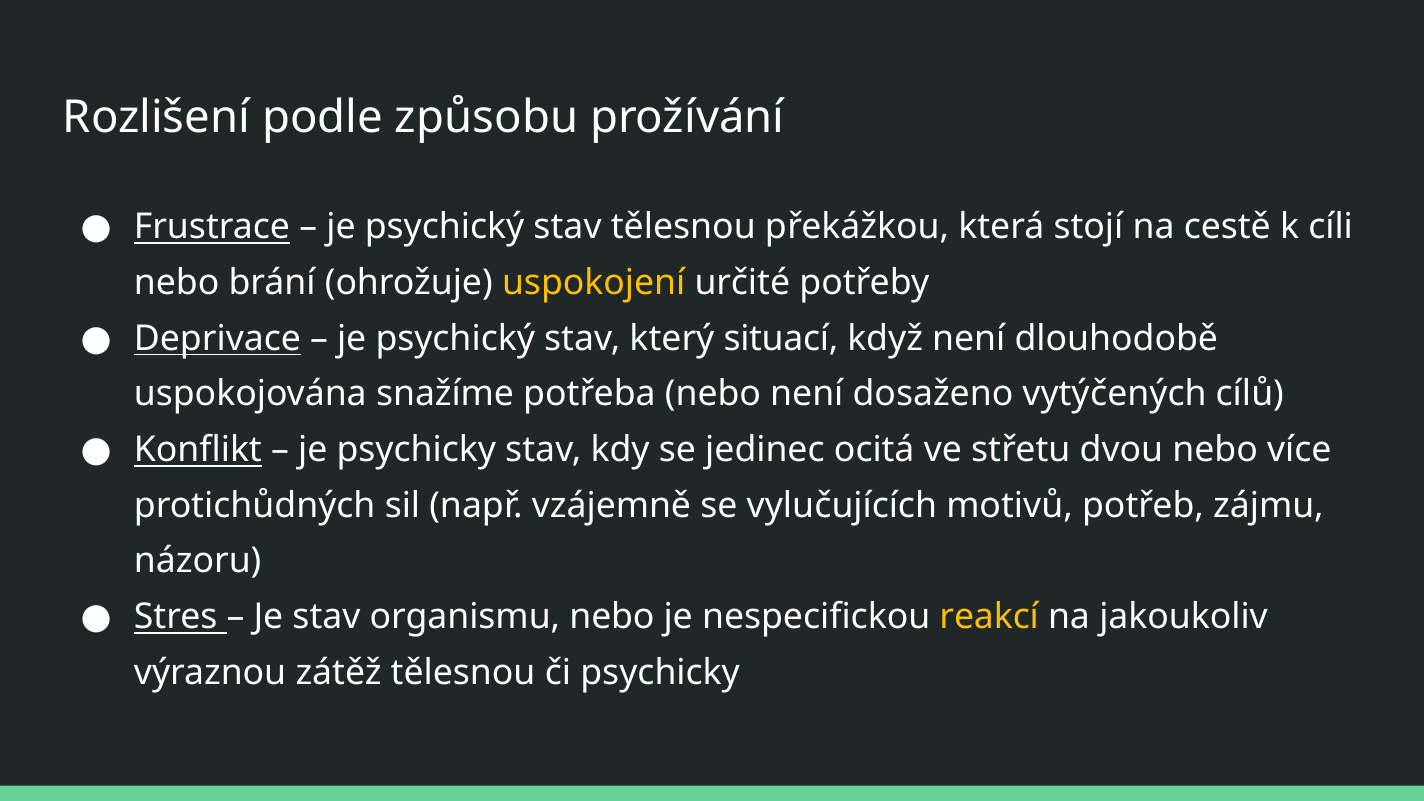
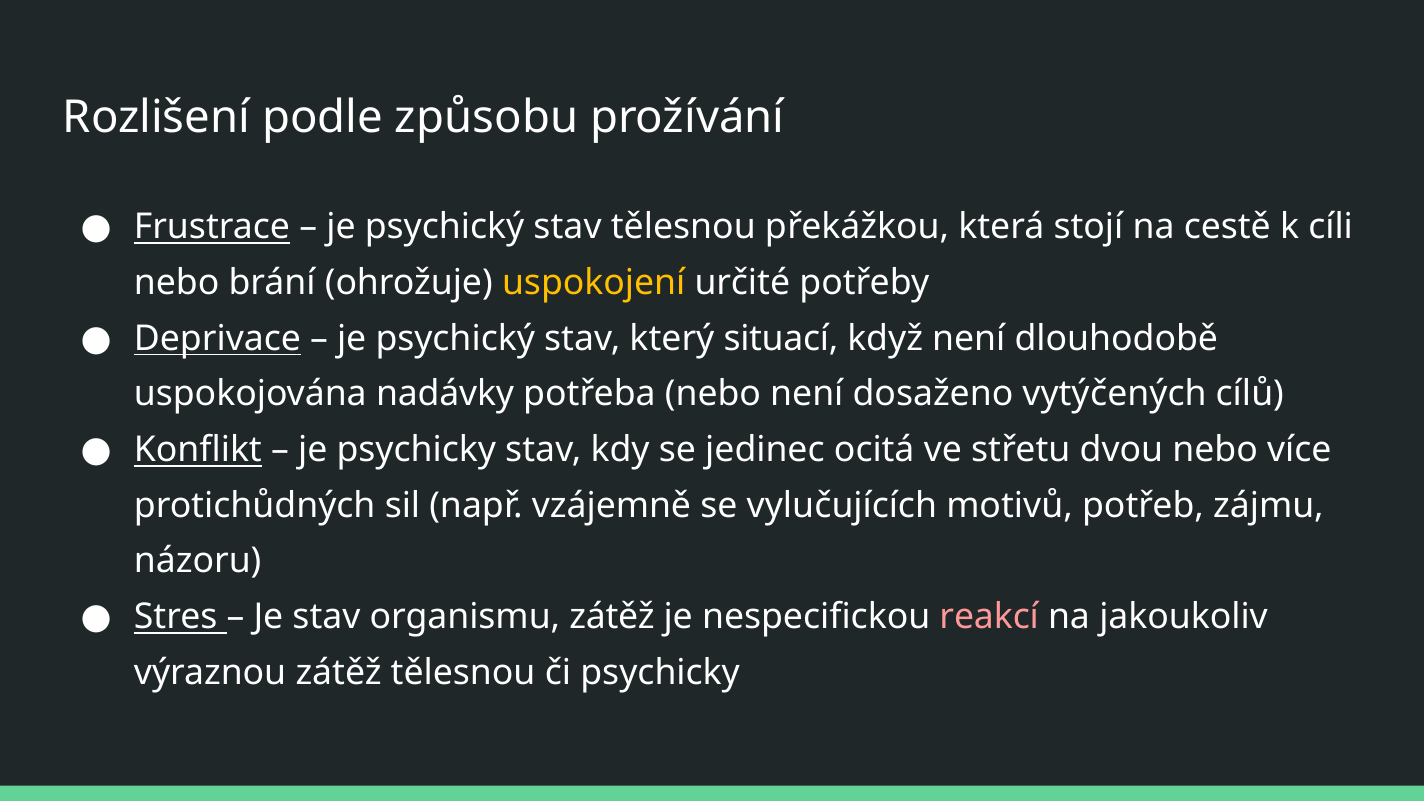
snažíme: snažíme -> nadávky (445, 394)
organismu nebo: nebo -> zátěž (612, 617)
reakcí colour: yellow -> pink (989, 617)
